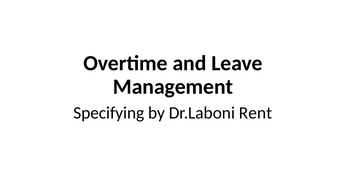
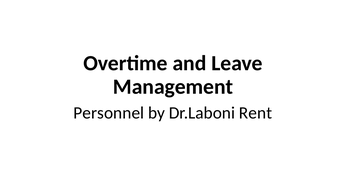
Specifying: Specifying -> Personnel (109, 113)
